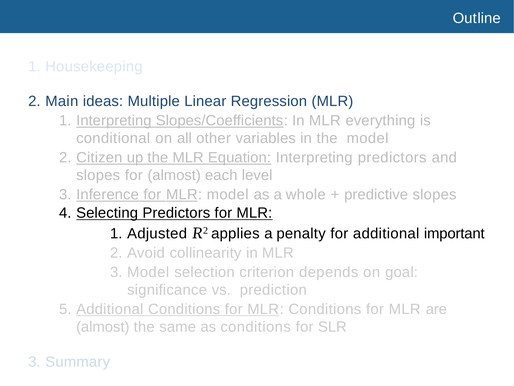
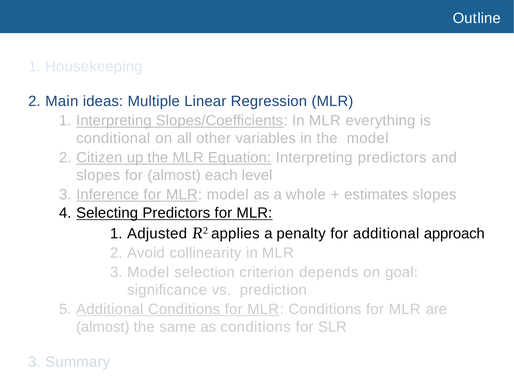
predictive: predictive -> estimates (376, 194)
important: important -> approach (454, 234)
